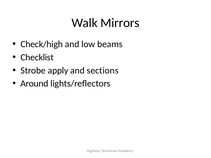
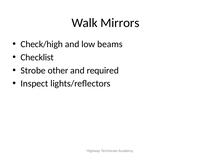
apply: apply -> other (58, 71)
sections: sections -> required (103, 71)
Around: Around -> Inspect (34, 84)
